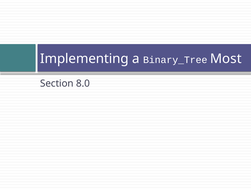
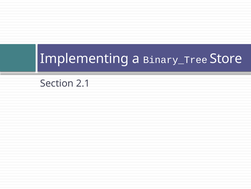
Most: Most -> Store (226, 58)
8.0: 8.0 -> 2.1 (83, 83)
